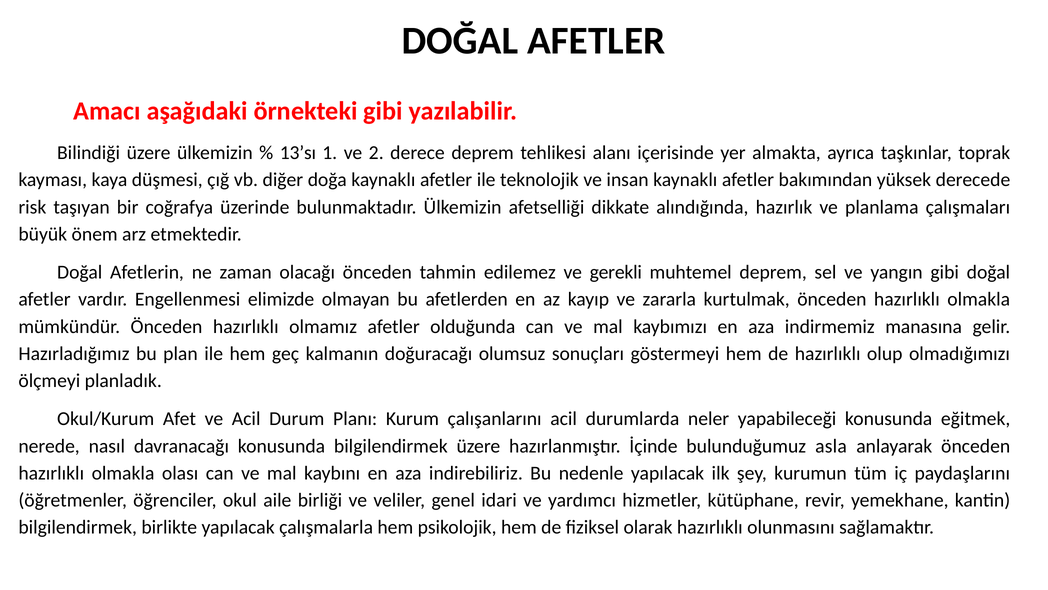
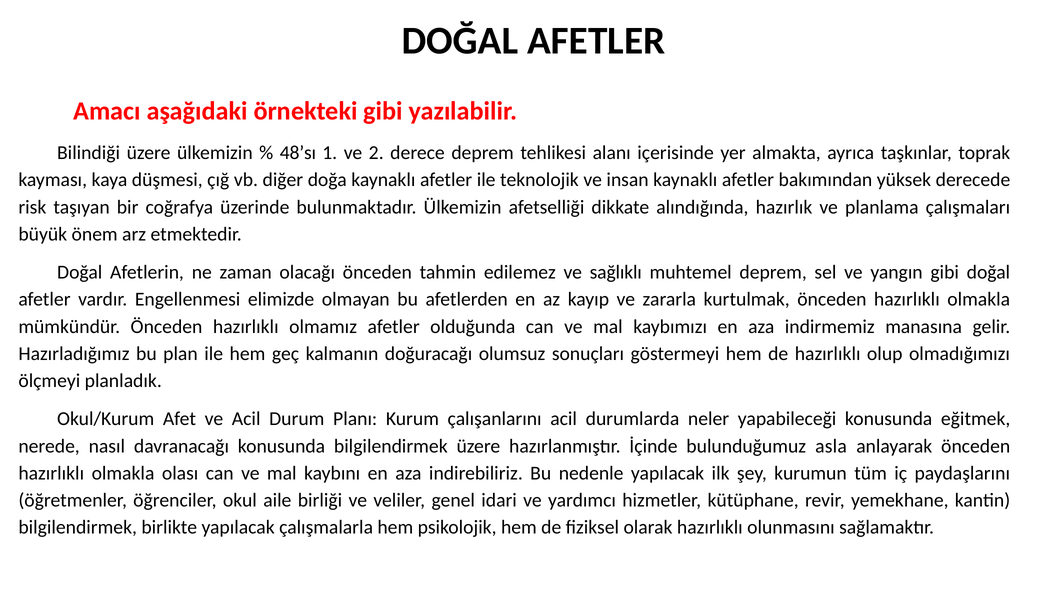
13’sı: 13’sı -> 48’sı (298, 153)
gerekli: gerekli -> sağlıklı (616, 272)
